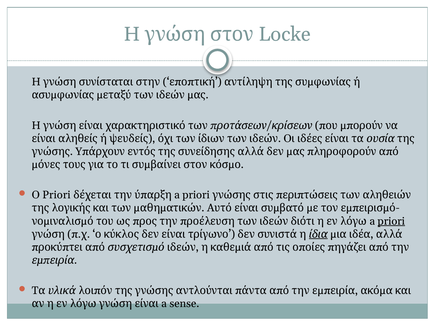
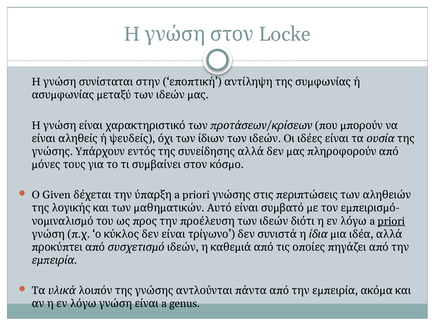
Ο Priori: Priori -> Given (56, 195)
ίδια underline: present -> none (318, 234)
sense: sense -> genus (185, 304)
